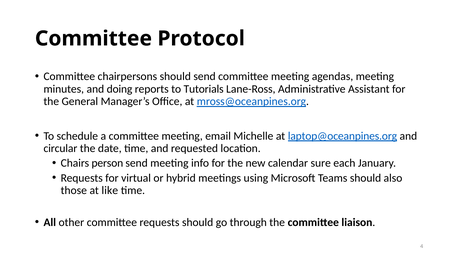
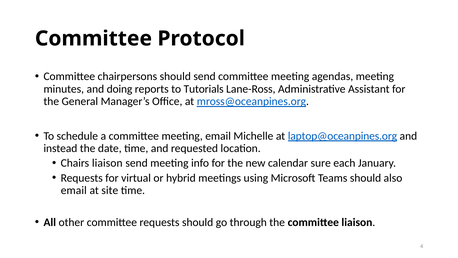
circular: circular -> instead (60, 148)
Chairs person: person -> liaison (107, 163)
those: those -> email (74, 190)
like: like -> site (110, 190)
